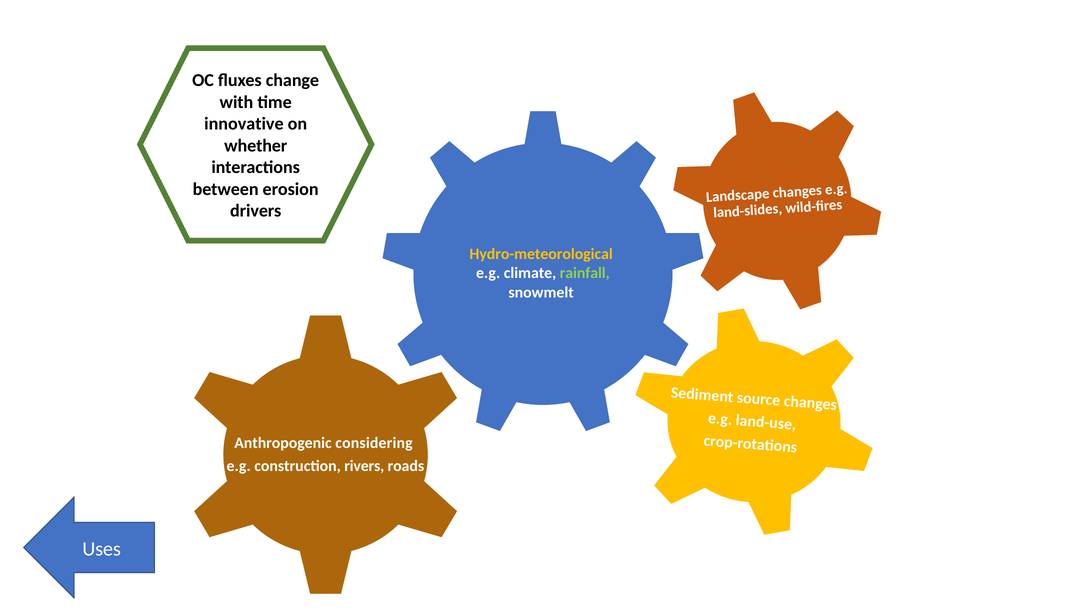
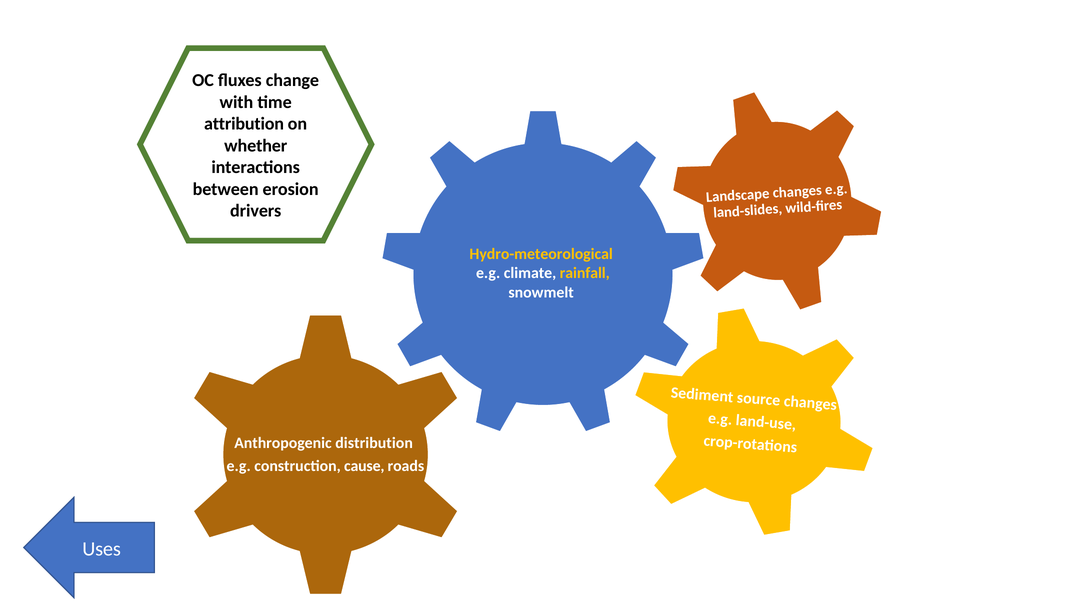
innovative: innovative -> attribution (244, 124)
rainfall colour: light green -> yellow (585, 273)
considering: considering -> distribution (374, 443)
rivers: rivers -> cause (364, 466)
